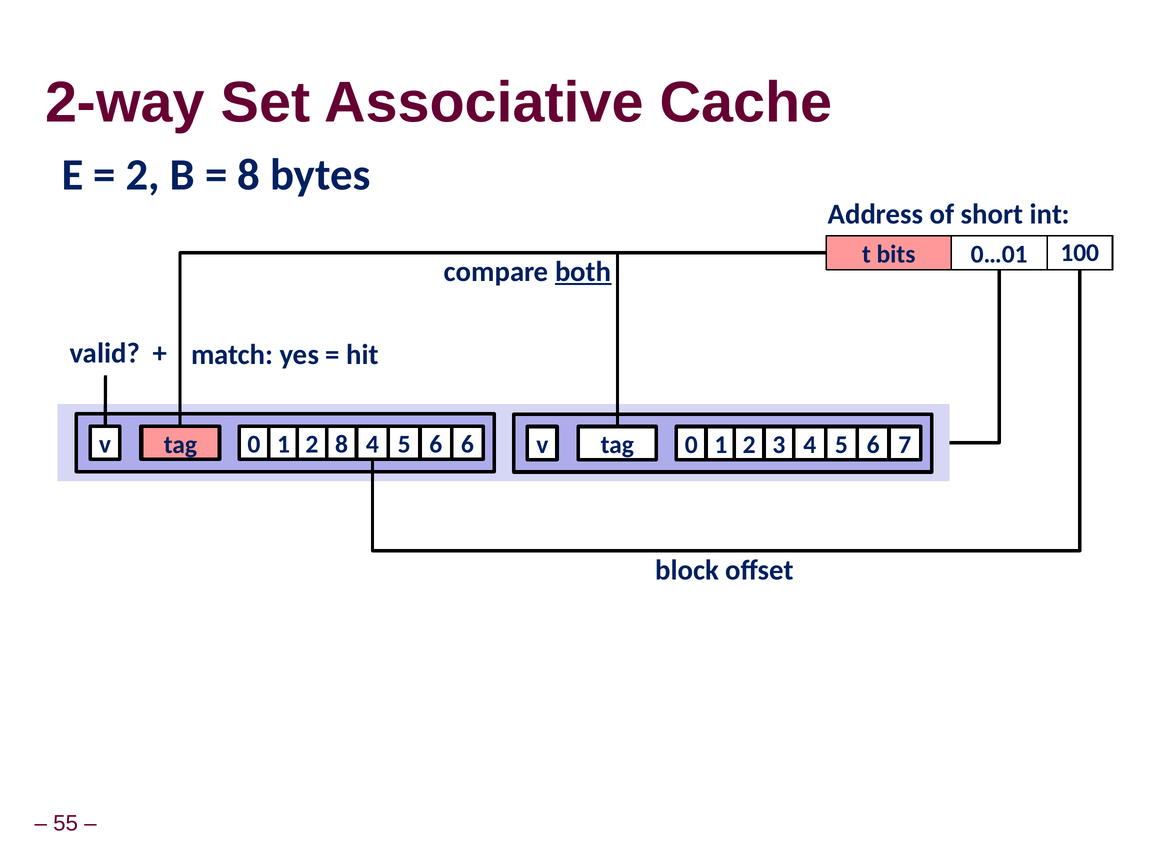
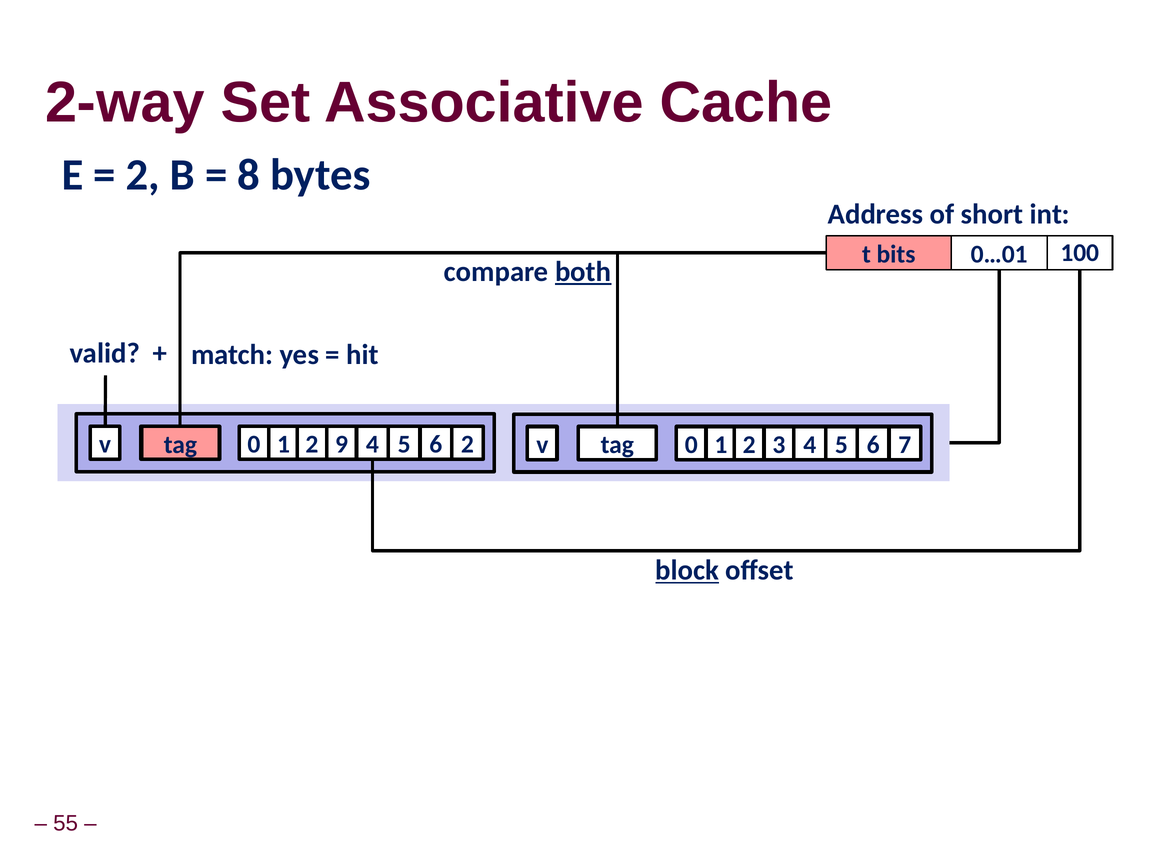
v 8: 8 -> 9 (342, 445)
2 6: 6 -> 2 (467, 445)
block underline: none -> present (687, 571)
